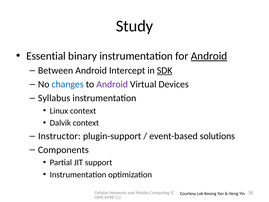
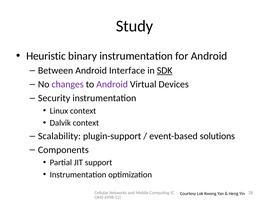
Essential: Essential -> Heuristic (46, 56)
Android underline: present -> none (209, 56)
Intercept: Intercept -> Interface (127, 70)
changes colour: blue -> purple (68, 84)
Syllabus: Syllabus -> Security (54, 98)
Instructor: Instructor -> Scalability (59, 136)
